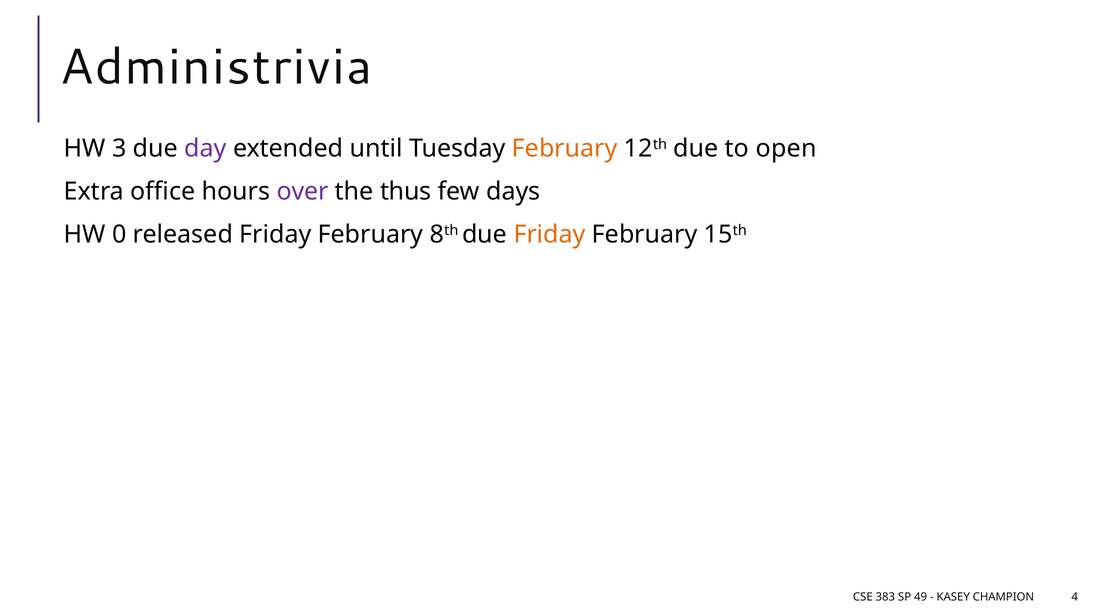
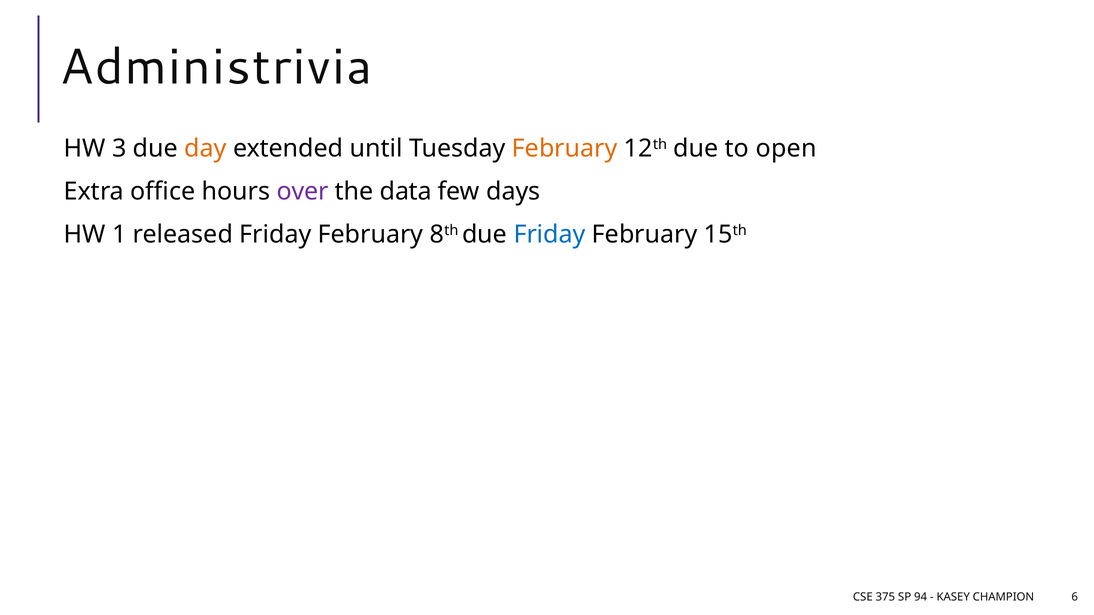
day colour: purple -> orange (206, 149)
thus: thus -> data (406, 192)
0: 0 -> 1 (119, 235)
Friday colour: orange -> blue (550, 235)
383: 383 -> 375 (885, 597)
49: 49 -> 94 (921, 597)
4: 4 -> 6 (1075, 597)
